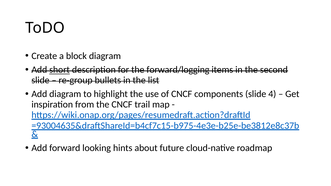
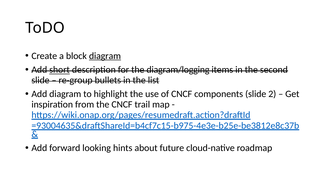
diagram underline: none -> present (105, 56)
forward/logging: forward/logging -> diagram/logging (178, 70)
4: 4 -> 2 (272, 94)
